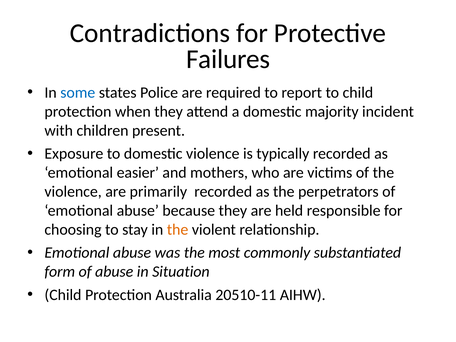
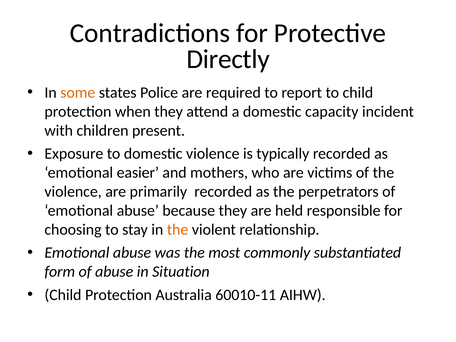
Failures: Failures -> Directly (228, 59)
some colour: blue -> orange (78, 93)
majority: majority -> capacity (332, 112)
20510-11: 20510-11 -> 60010-11 (246, 295)
